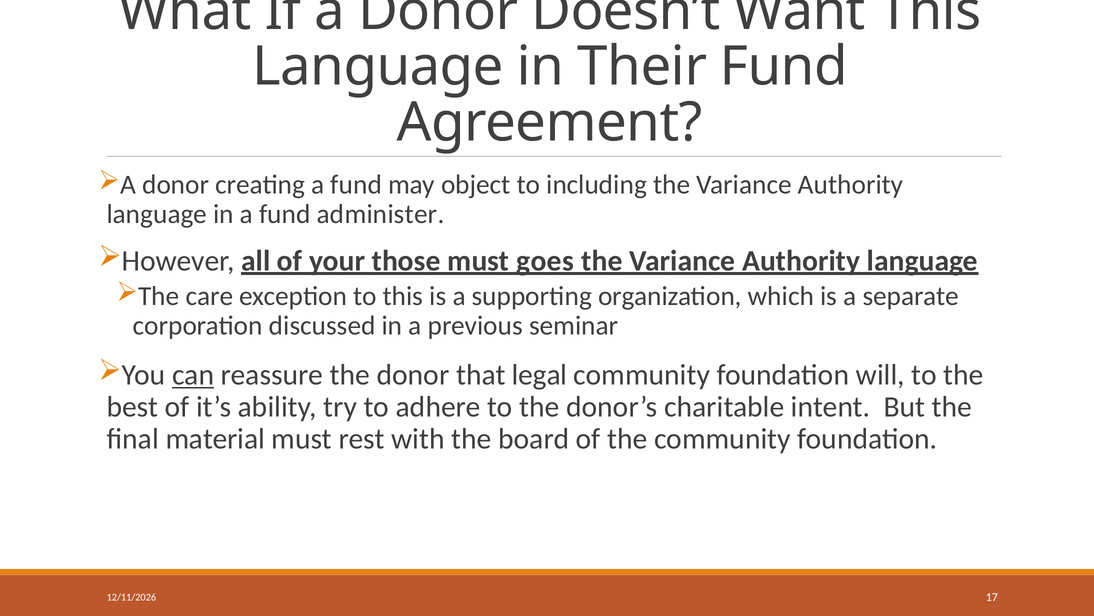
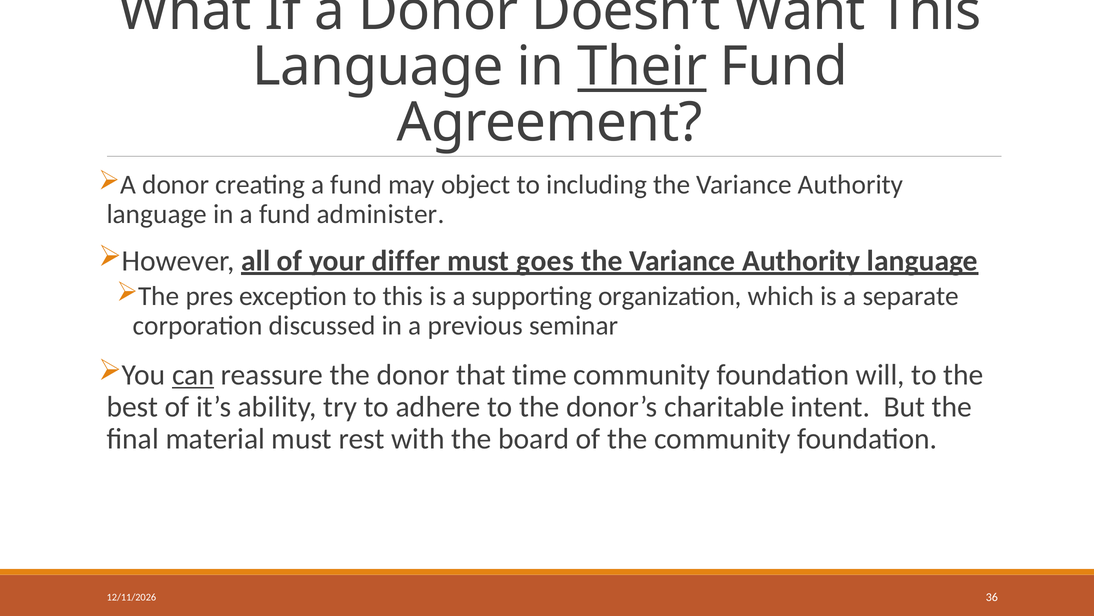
Their underline: none -> present (642, 67)
those: those -> differ (406, 261)
care: care -> pres (209, 296)
legal: legal -> time (539, 375)
17: 17 -> 36 (992, 597)
